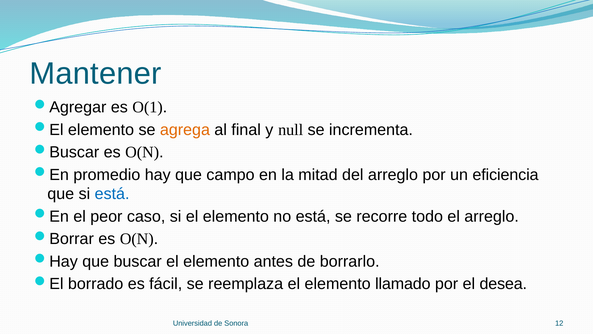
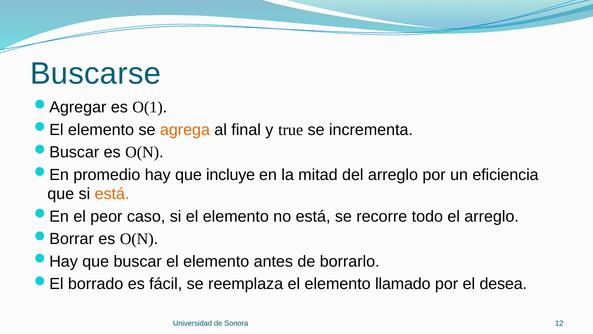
Mantener: Mantener -> Buscarse (96, 73)
null: null -> true (291, 130)
campo: campo -> incluye (231, 174)
está colour: blue -> orange (112, 194)
